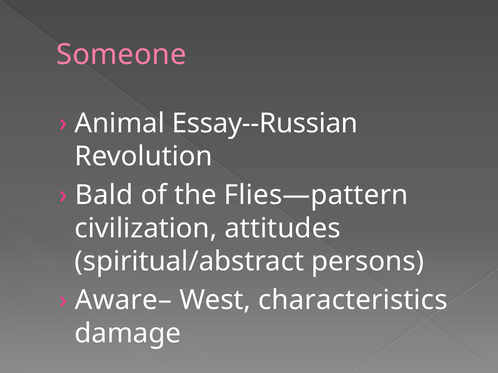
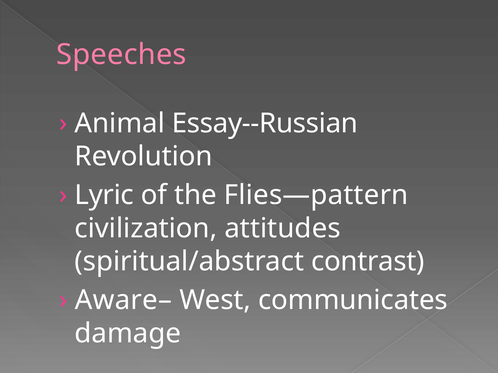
Someone: Someone -> Speeches (121, 55)
Bald: Bald -> Lyric (104, 195)
persons: persons -> contrast (368, 262)
characteristics: characteristics -> communicates (353, 301)
